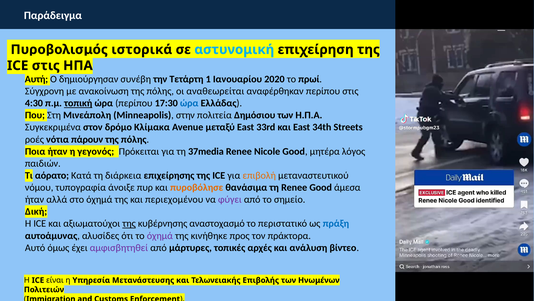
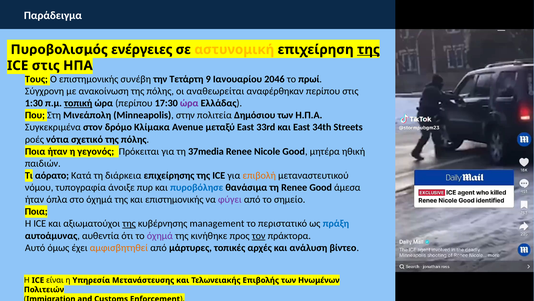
ιστορικά: ιστορικά -> ενέργειες (142, 49)
αστυνομική colour: light blue -> yellow (234, 49)
της underline: none -> present (368, 49)
Αυτή: Αυτή -> Τους (36, 79)
Ο δημιούργησαν: δημιούργησαν -> επιστημονικής (89, 79)
1: 1 -> 9 (208, 79)
2020: 2020 -> 2046 (274, 79)
4:30: 4:30 -> 1:30 (34, 103)
ώρα colour: blue -> purple (189, 103)
πάρουν: πάρουν -> σχετικό (87, 139)
λόγος: λόγος -> ηθική (354, 151)
πυροβόλησε colour: orange -> blue (197, 187)
αλλά: αλλά -> όπλα (57, 199)
και περιεχομένου: περιεχομένου -> επιστημονικής (174, 199)
Δική: Δική -> Ποια (36, 211)
αναστοχασμό: αναστοχασμό -> management (217, 223)
αλυσίδες: αλυσίδες -> αυθεντία (101, 235)
τον underline: none -> present (259, 235)
αμφισβητηθεί colour: purple -> orange (119, 247)
